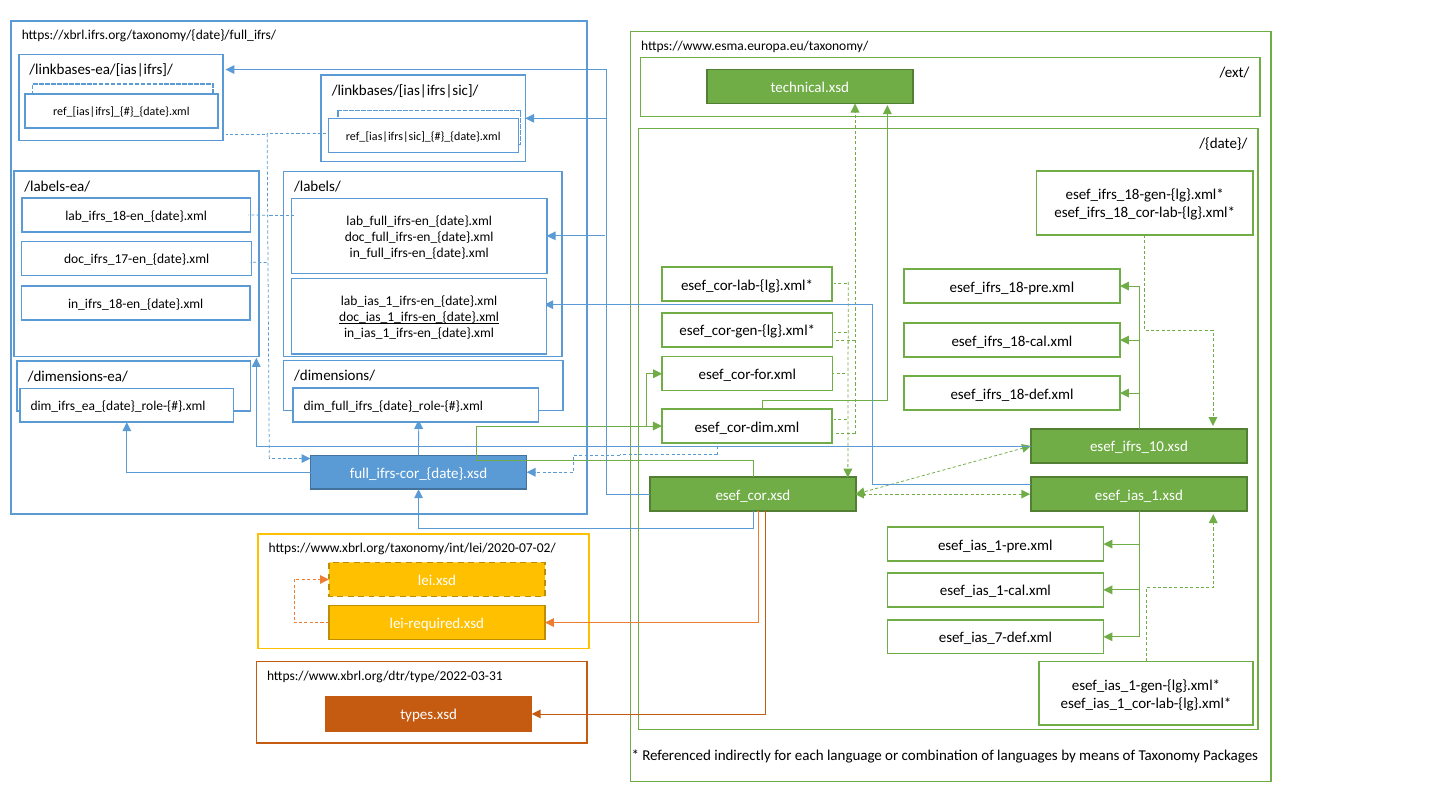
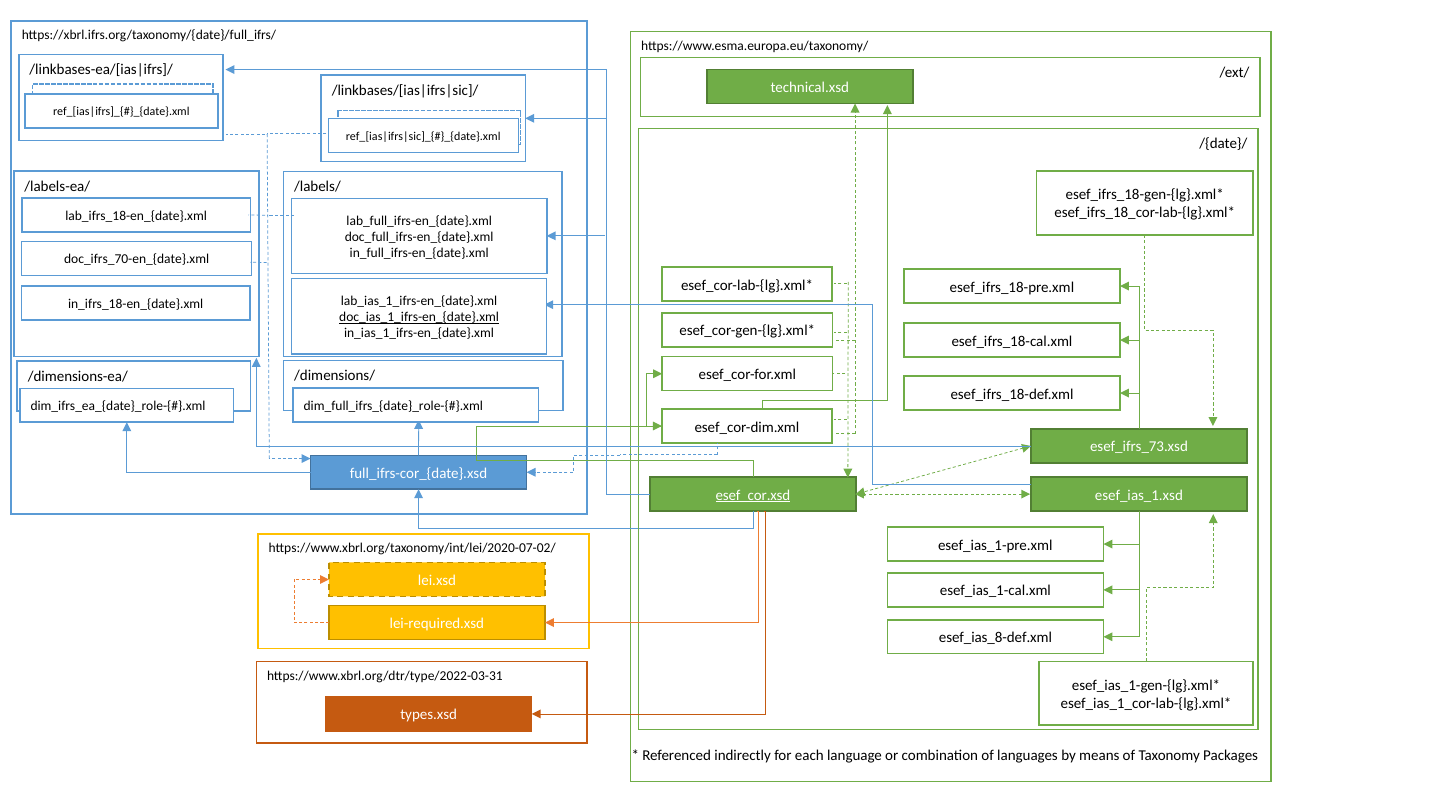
doc_ifrs_17-en_{date}.xml: doc_ifrs_17-en_{date}.xml -> doc_ifrs_70-en_{date}.xml (137, 260)
esef_ifrs_10.xsd: esef_ifrs_10.xsd -> esef_ifrs_73.xsd (1139, 447)
esef_cor.xsd underline: none -> present (753, 496)
esef_ias_7-def.xml: esef_ias_7-def.xml -> esef_ias_8-def.xml (995, 638)
